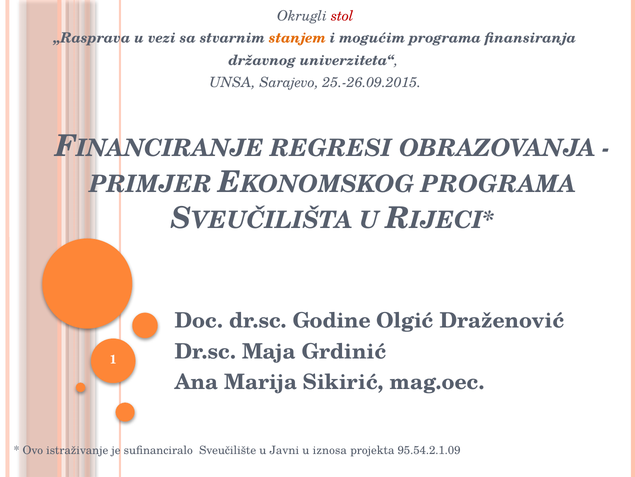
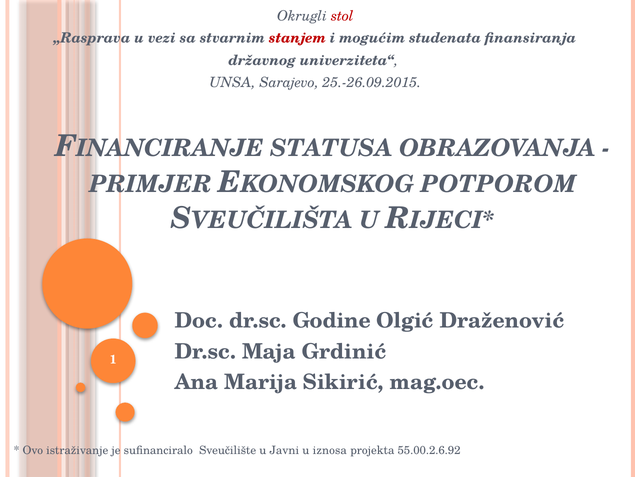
stanjem colour: orange -> red (297, 38)
mogućim programa: programa -> studenata (445, 38)
REGRESI: REGRESI -> STATUSA (331, 148)
PROGRAMA: PROGRAMA -> POTPOROM (499, 184)
95.54.2.1.09: 95.54.2.1.09 -> 55.00.2.6.92 (429, 450)
